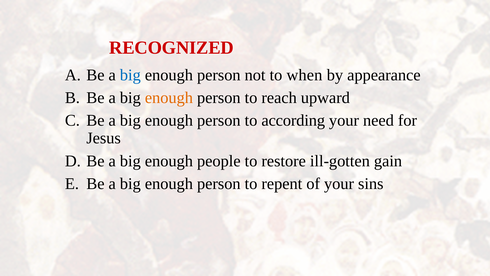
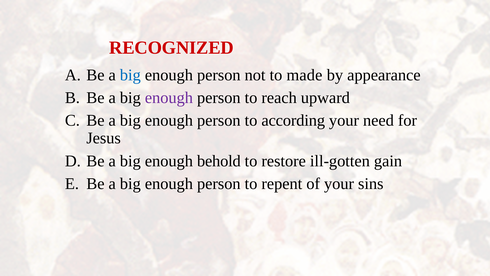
when: when -> made (304, 75)
enough colour: orange -> purple (169, 98)
people: people -> behold (219, 161)
